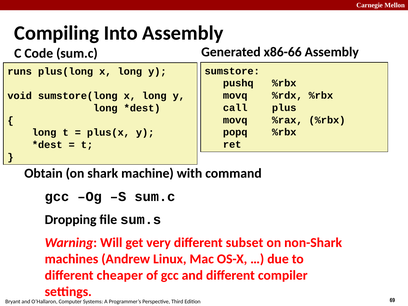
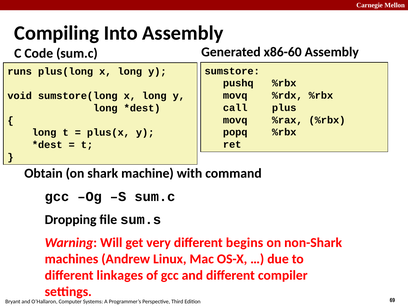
x86-66: x86-66 -> x86-60 (283, 52)
subset: subset -> begins (245, 243)
cheaper: cheaper -> linkages (120, 275)
